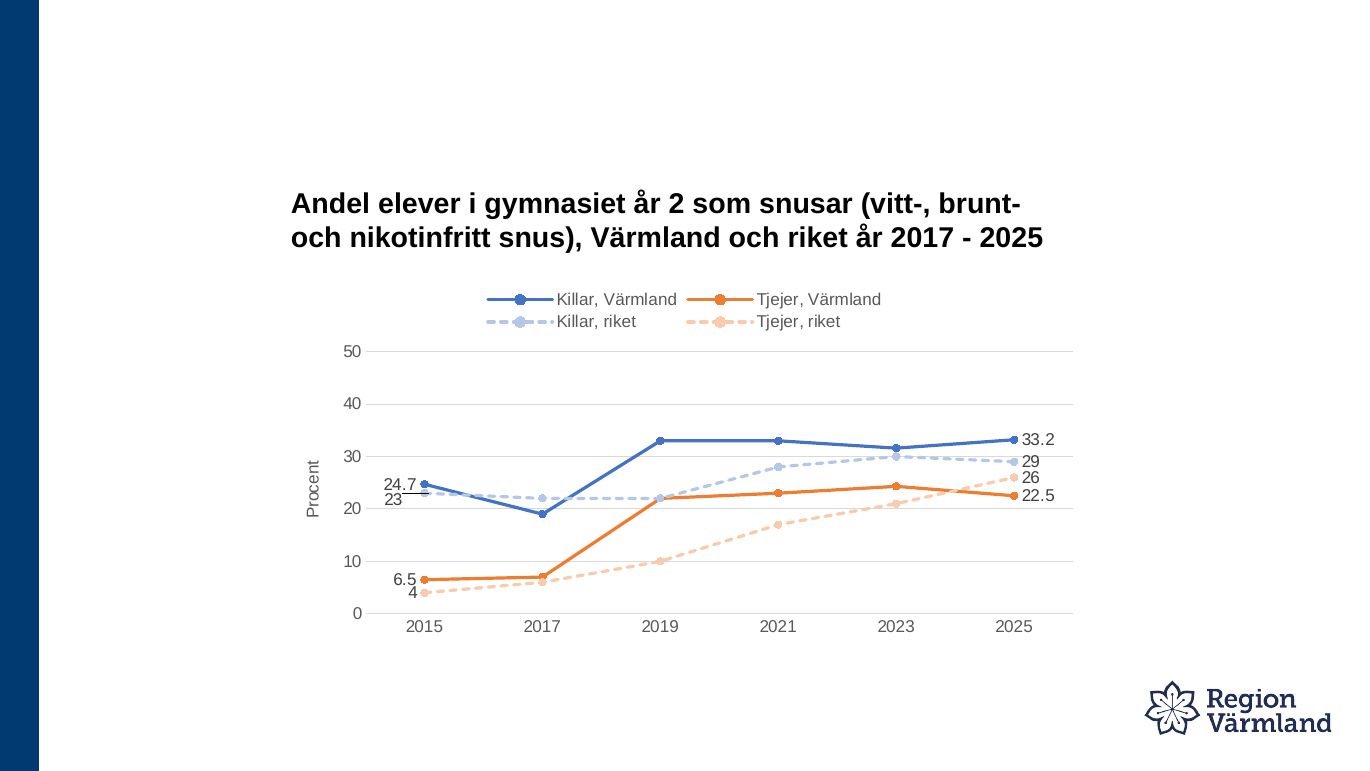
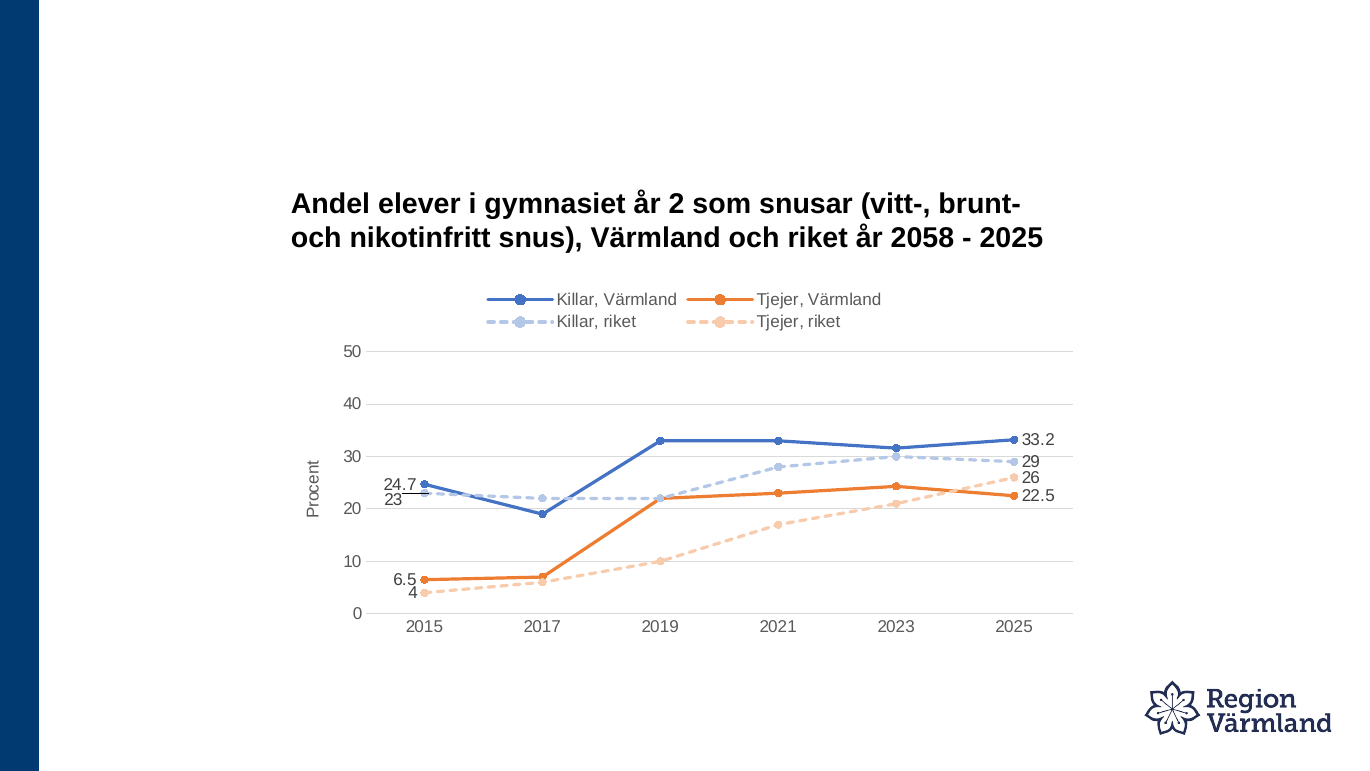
år 2017: 2017 -> 2058 (922, 238)
